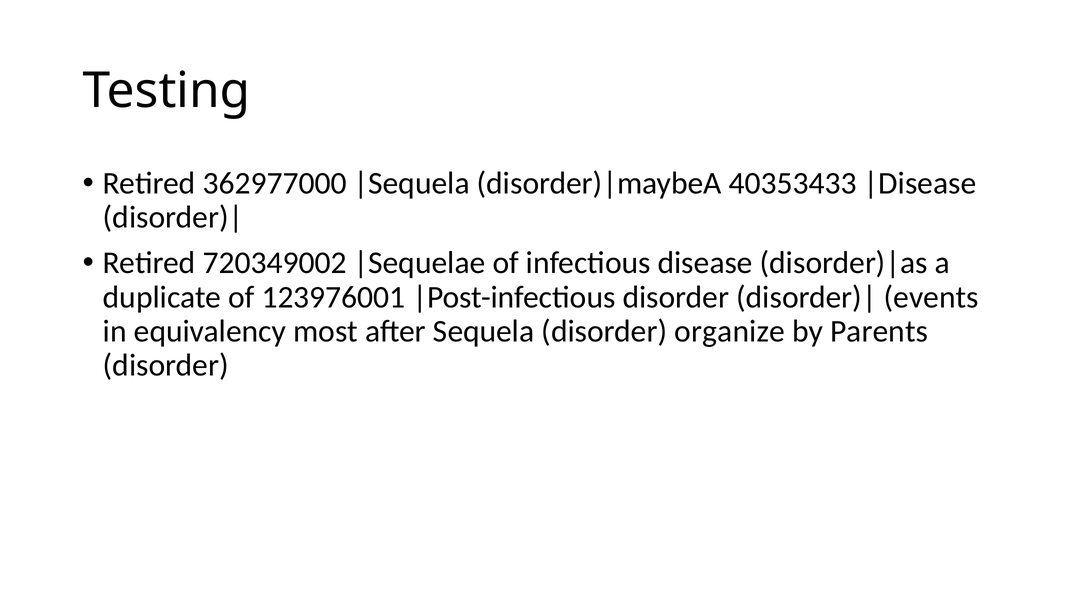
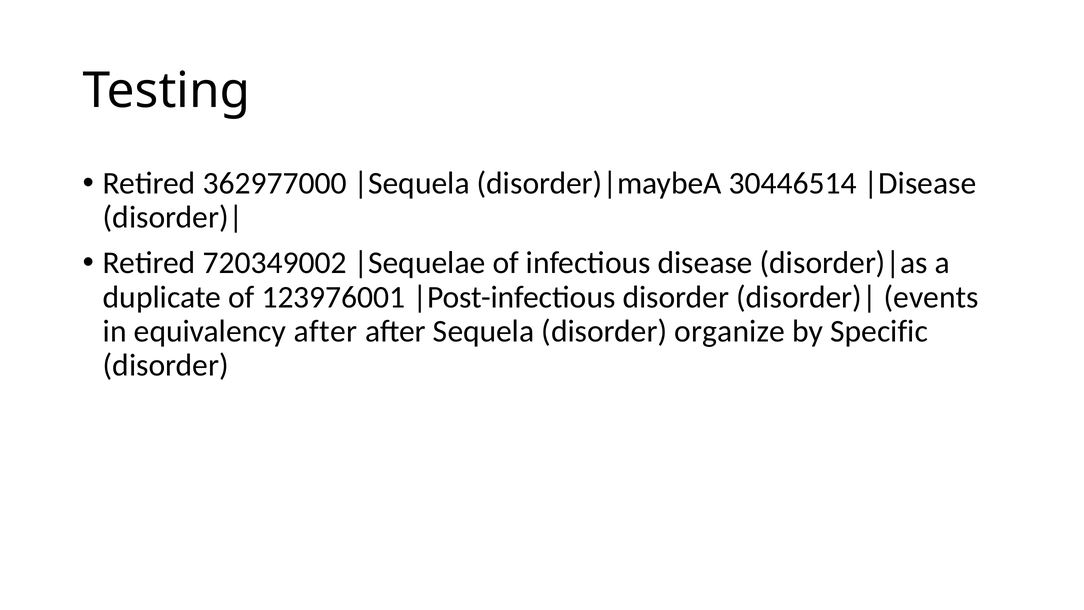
40353433: 40353433 -> 30446514 (793, 183)
equivalency most: most -> after (325, 331)
Parents: Parents -> Specific (879, 331)
